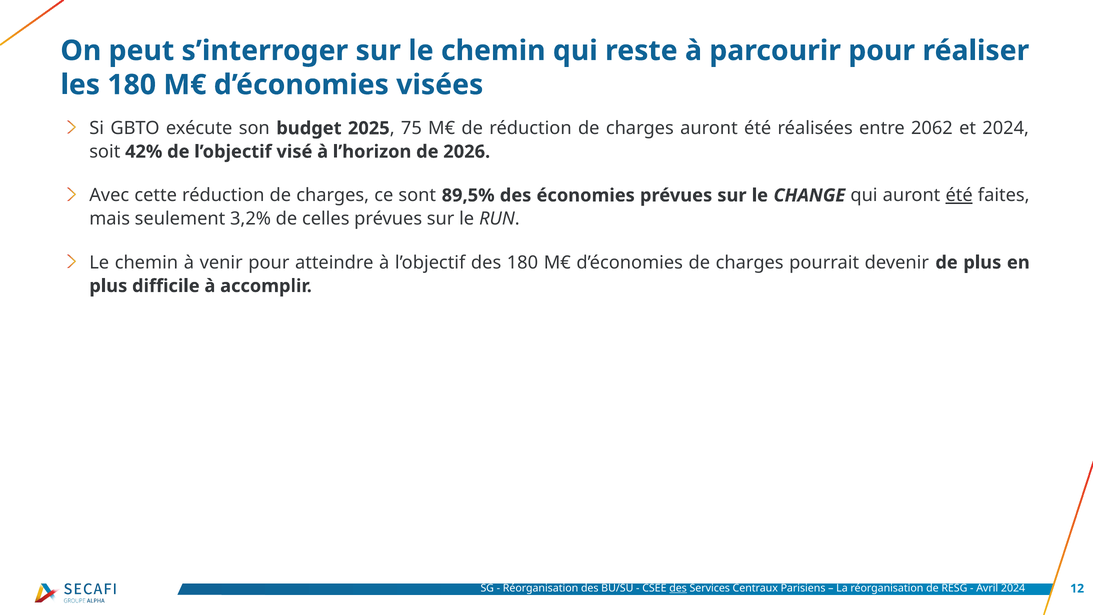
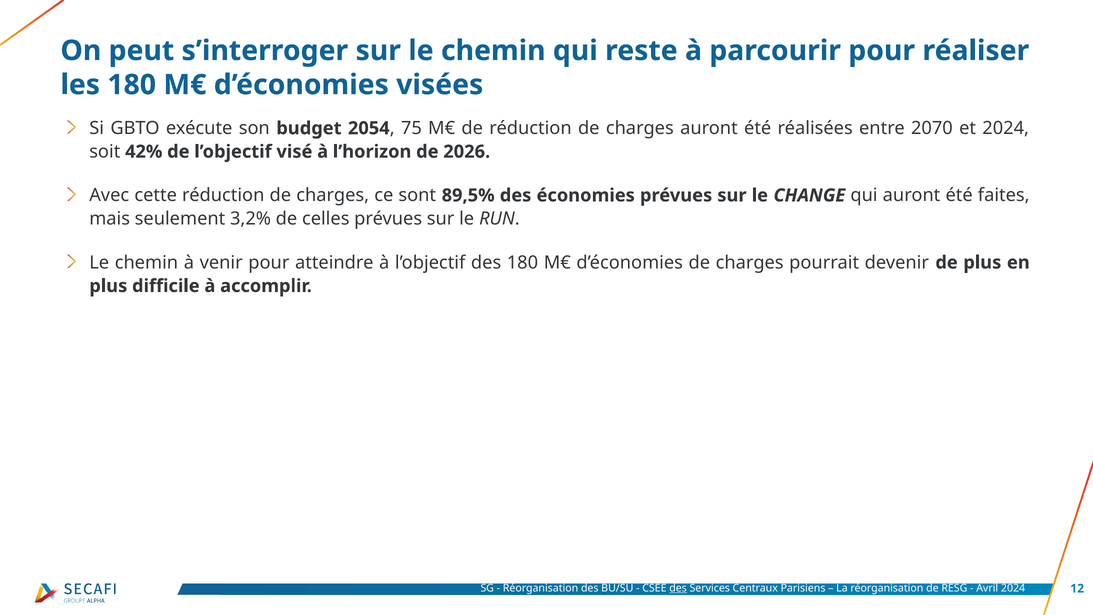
2025: 2025 -> 2054 (369, 128)
2062: 2062 -> 2070 (932, 128)
été underline: present -> none (959, 195)
